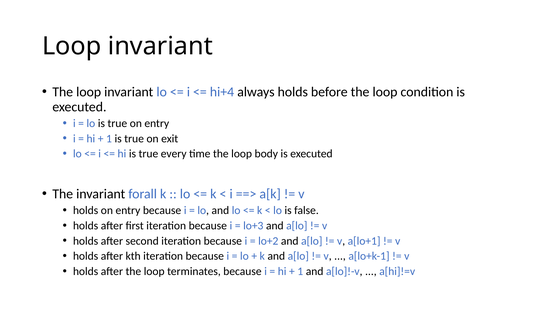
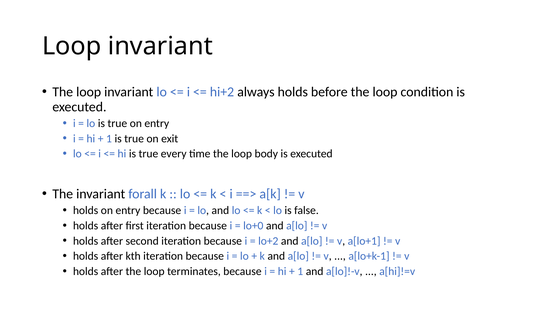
hi+4: hi+4 -> hi+2 (222, 92)
lo+3: lo+3 -> lo+0 (253, 226)
